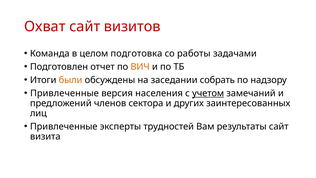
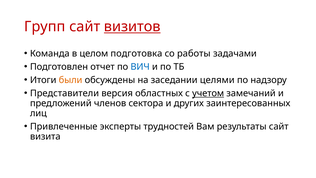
Охват: Охват -> Групп (45, 27)
визитов underline: none -> present (132, 27)
ВИЧ colour: orange -> blue (140, 67)
собрать: собрать -> целями (217, 80)
Привлеченные: Привлеченные -> Представители (65, 93)
населения: населения -> областных (159, 93)
